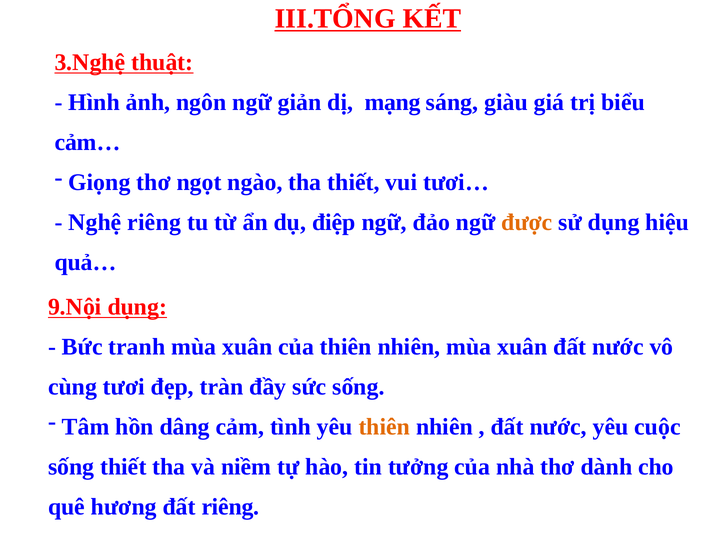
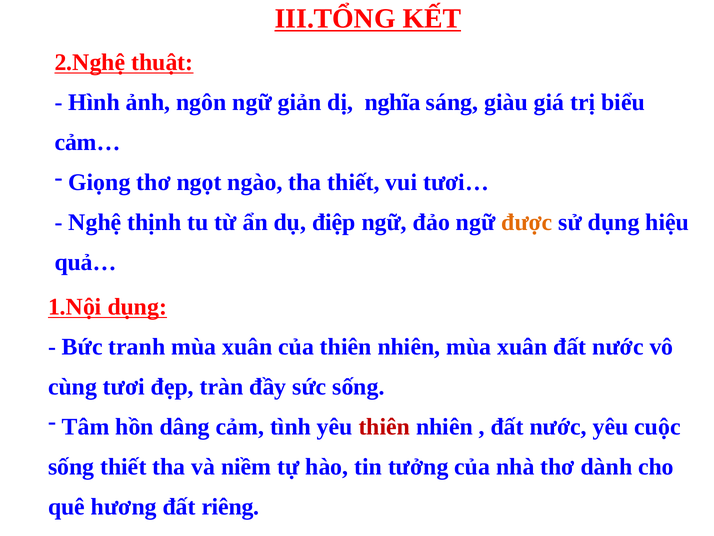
3.Nghệ: 3.Nghệ -> 2.Nghệ (90, 62)
mạng: mạng -> nghĩa (393, 102)
Nghệ riêng: riêng -> thịnh (154, 222)
9.Nội: 9.Nội -> 1.Nội (75, 307)
thiên colour: orange -> red (384, 427)
